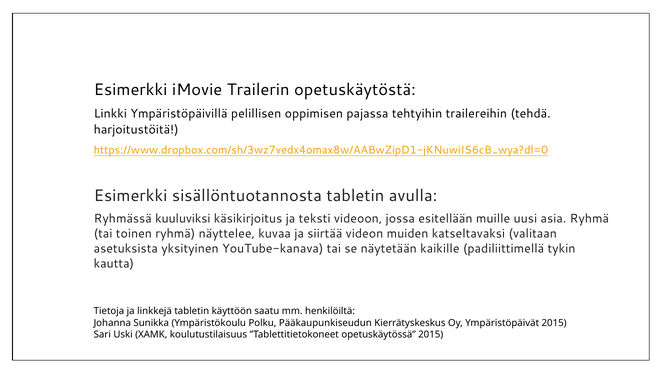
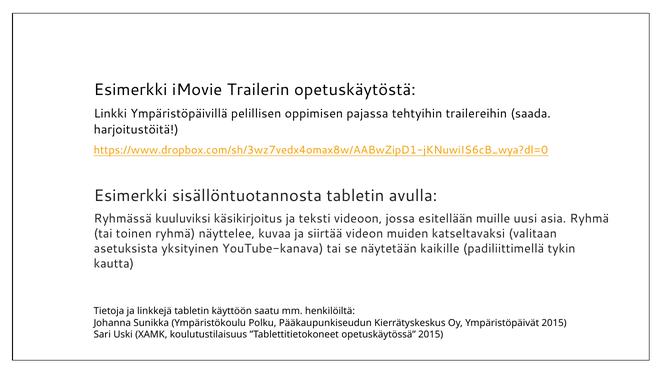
tehdä: tehdä -> saada (531, 113)
